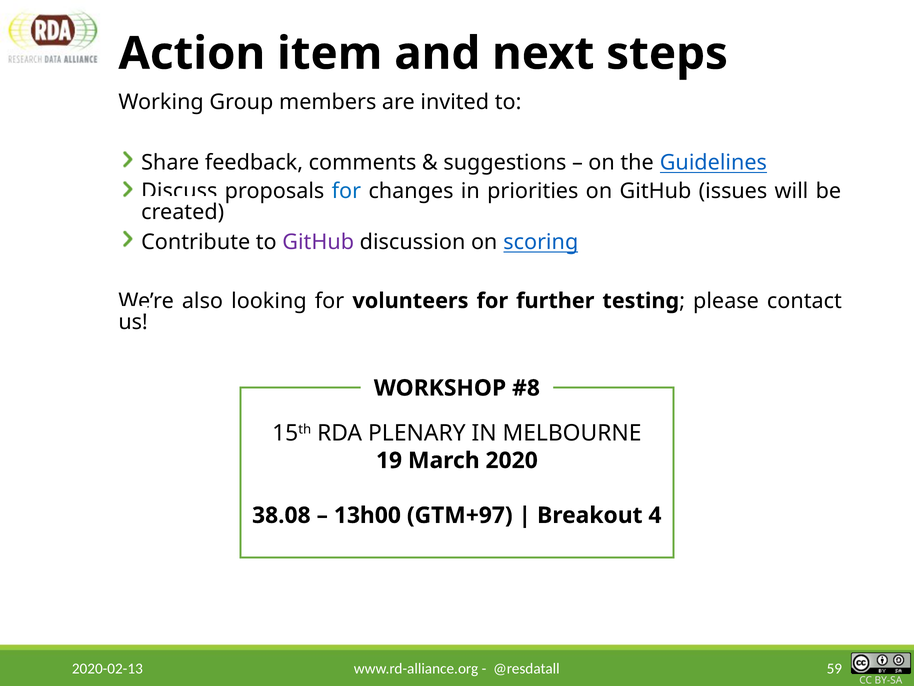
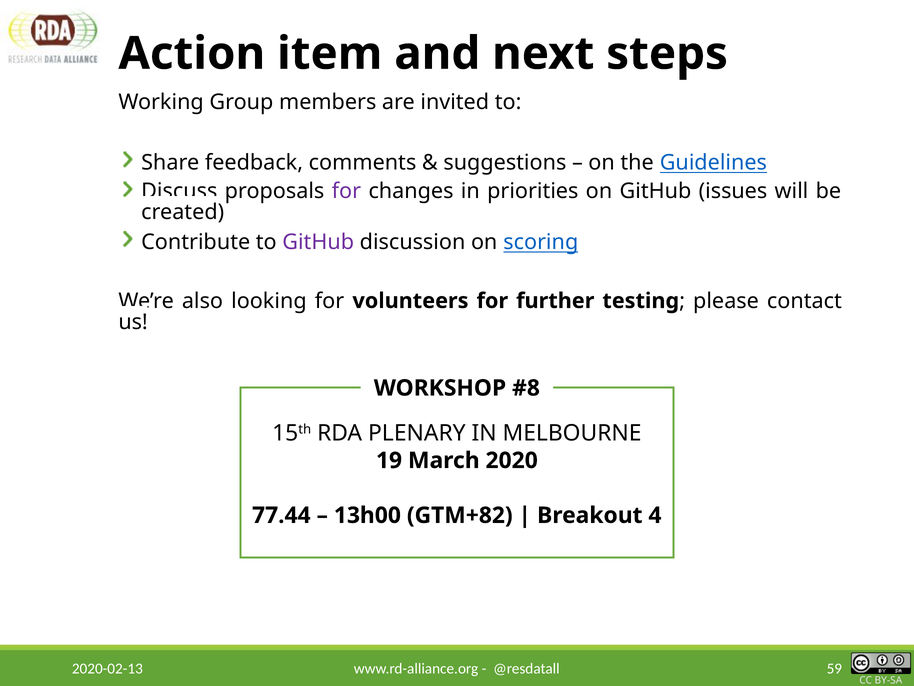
for colour: blue -> purple (346, 191)
38.08: 38.08 -> 77.44 (281, 515)
GTM+97: GTM+97 -> GTM+82 (460, 515)
